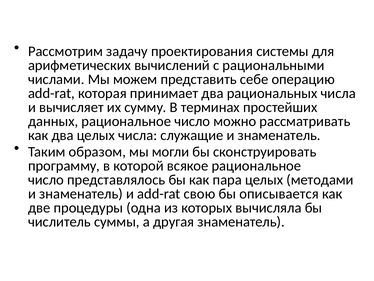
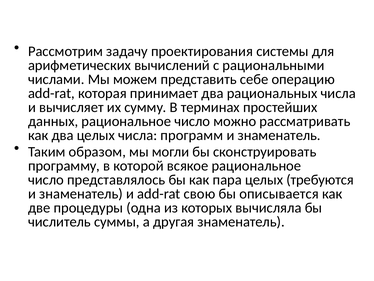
служащие: служащие -> программ (192, 135)
методами: методами -> требуются (320, 180)
